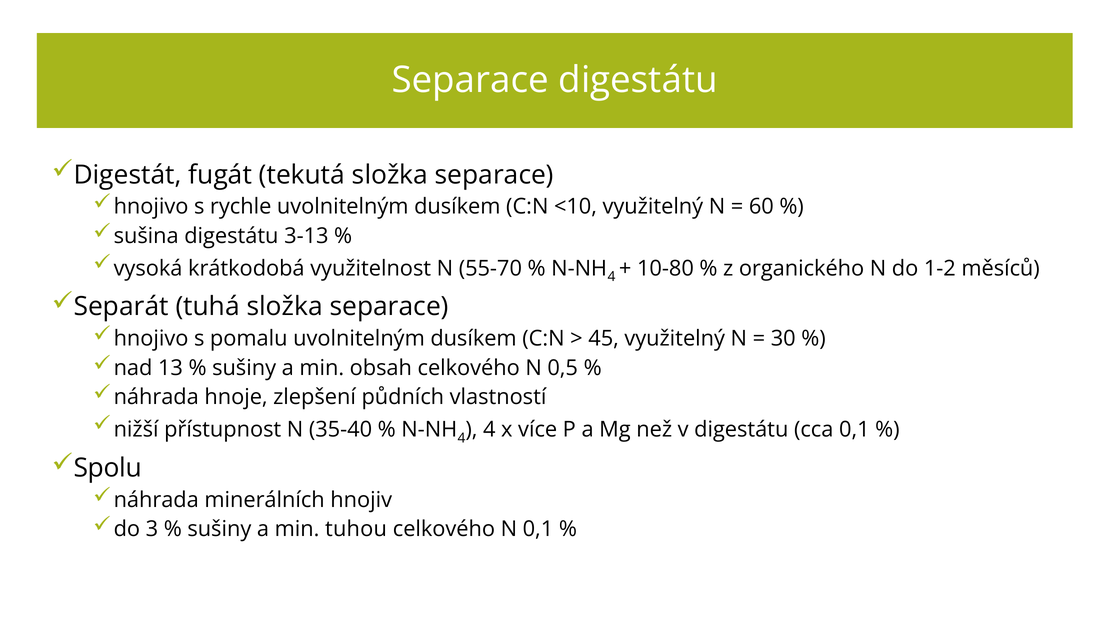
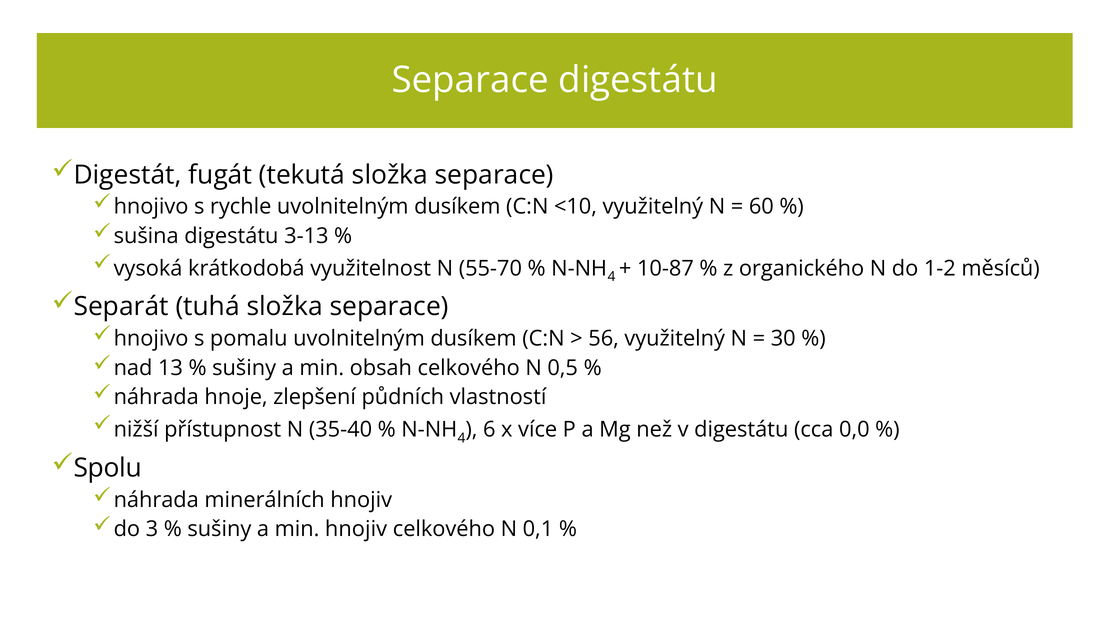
10-80: 10-80 -> 10-87 (665, 268)
45: 45 -> 56 (604, 338)
4: 4 -> 6 (489, 429)
cca 0,1: 0,1 -> 0,0 (854, 429)
min tuhou: tuhou -> hnojiv (356, 529)
